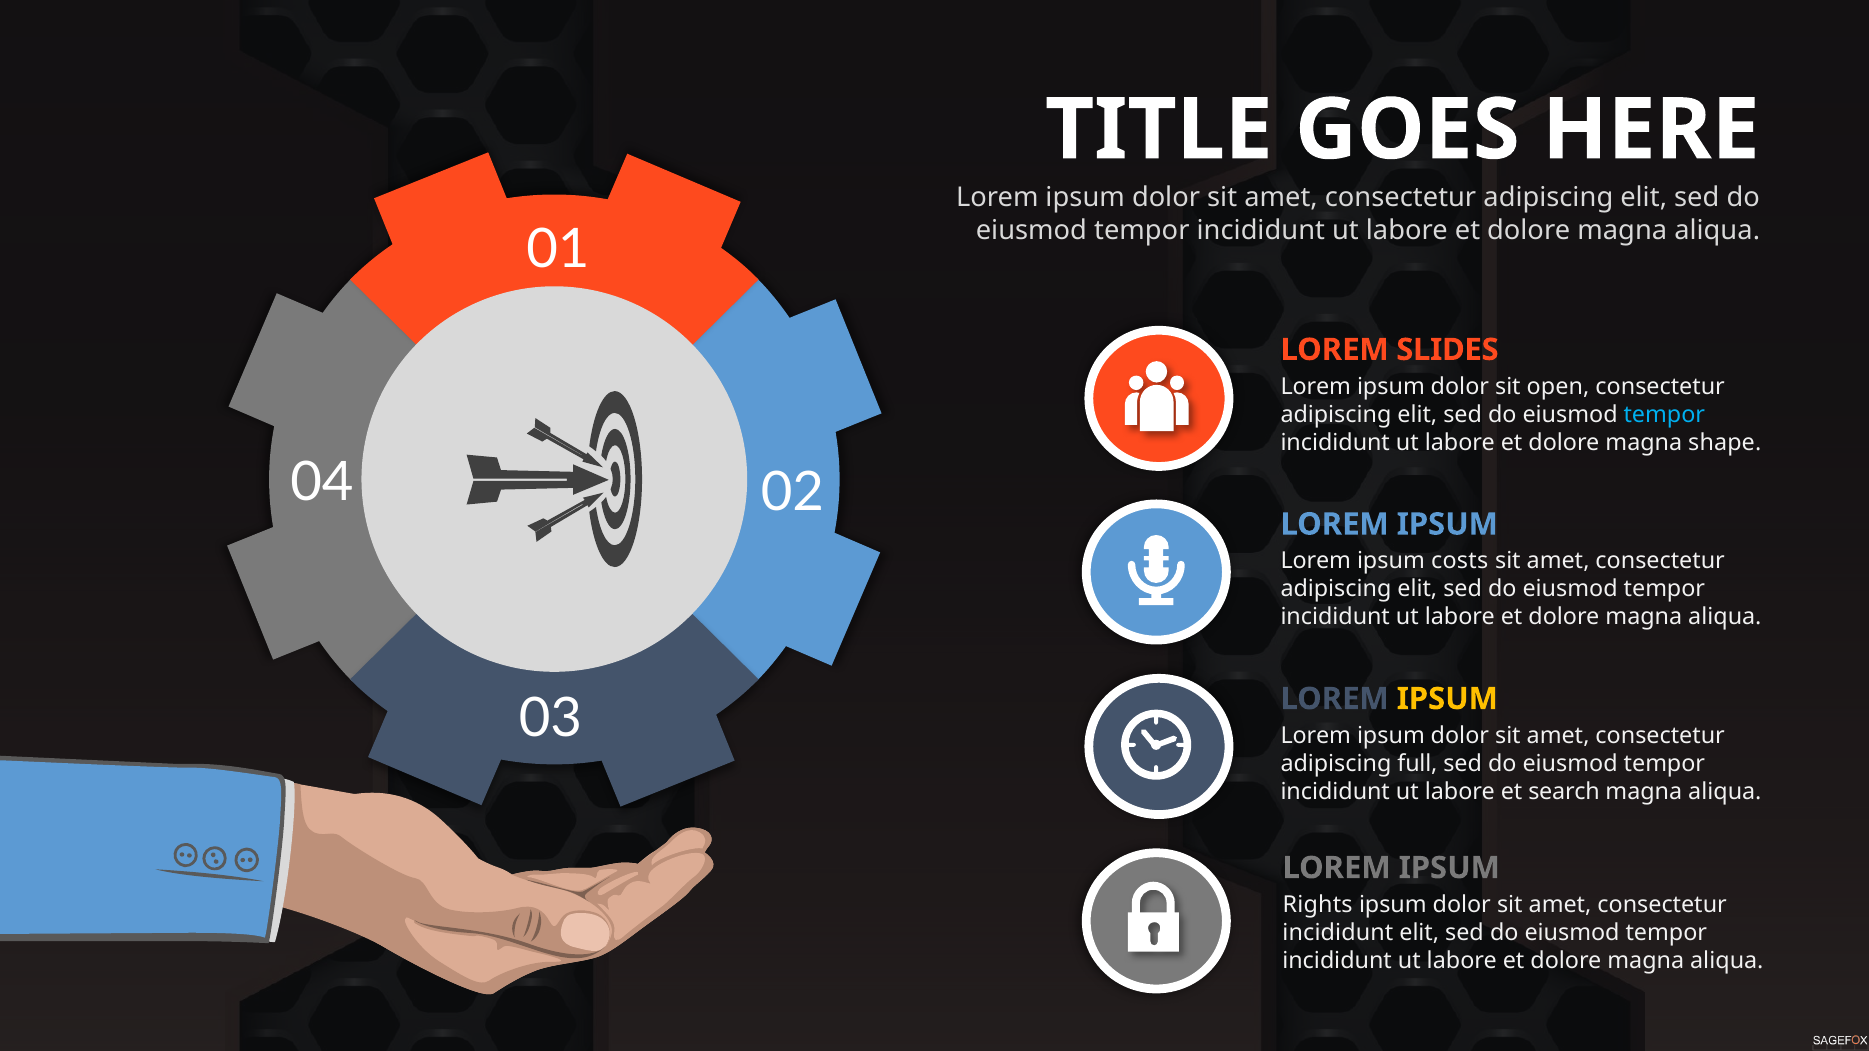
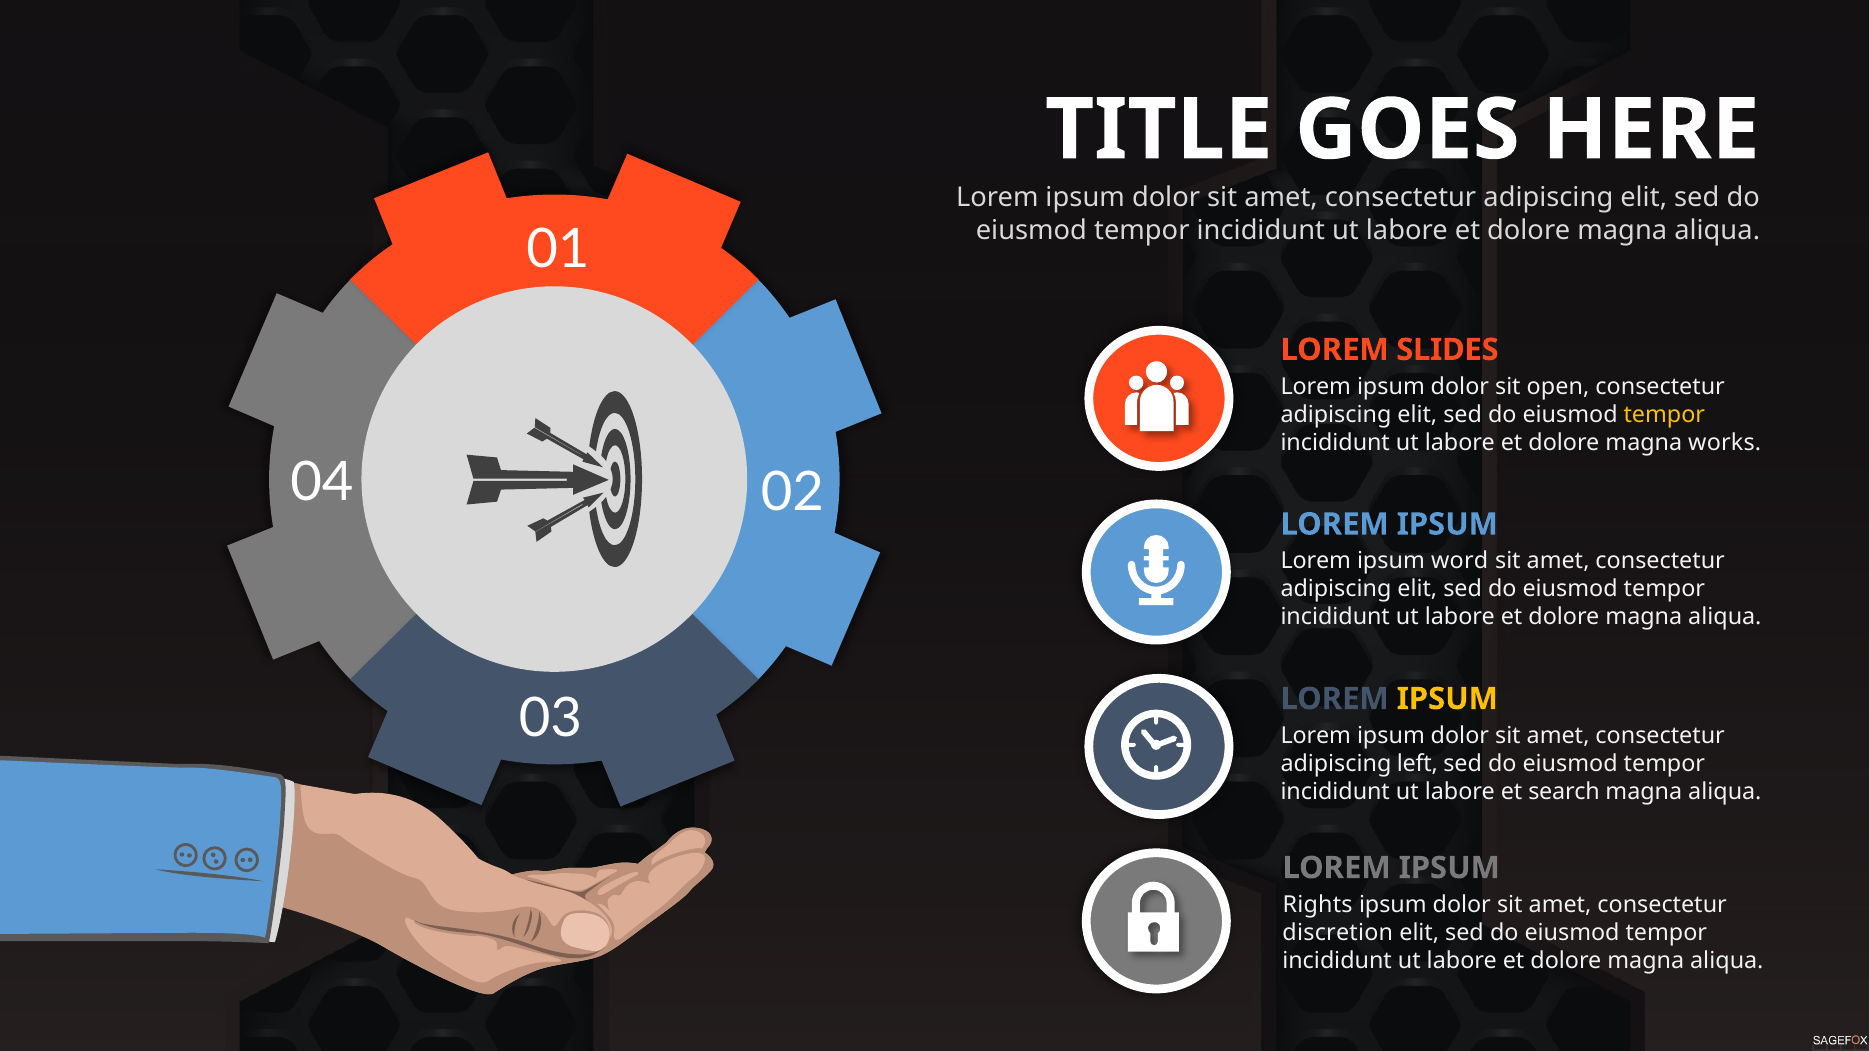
tempor colour: light blue -> yellow (1664, 415)
shape: shape -> works (1725, 443)
costs: costs -> word (1460, 561)
full: full -> left (1417, 764)
incididunt: incididunt -> discretion (1338, 933)
